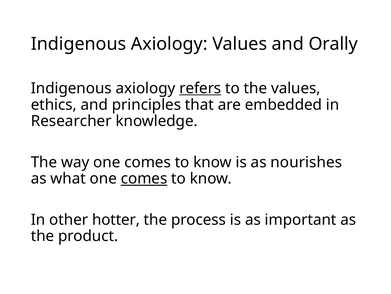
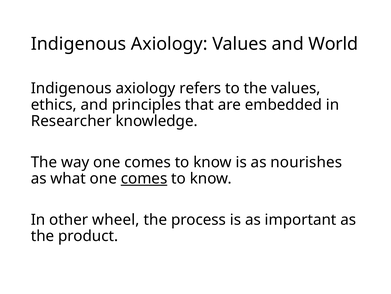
Orally: Orally -> World (333, 44)
refers underline: present -> none (200, 88)
hotter: hotter -> wheel (116, 219)
